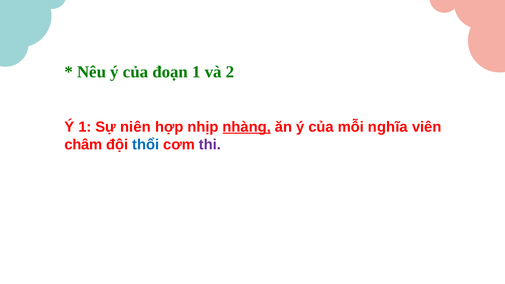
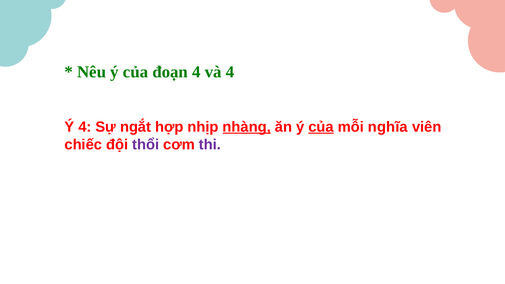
đoạn 1: 1 -> 4 (196, 72)
và 2: 2 -> 4 (230, 72)
Ý 1: 1 -> 4 (85, 127)
niên: niên -> ngắt (136, 127)
của underline: none -> present (321, 127)
châm: châm -> chiếc (83, 145)
thổi colour: blue -> purple (146, 145)
